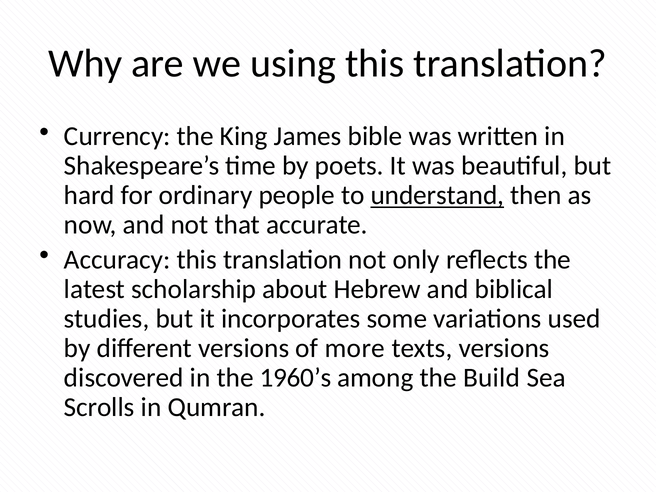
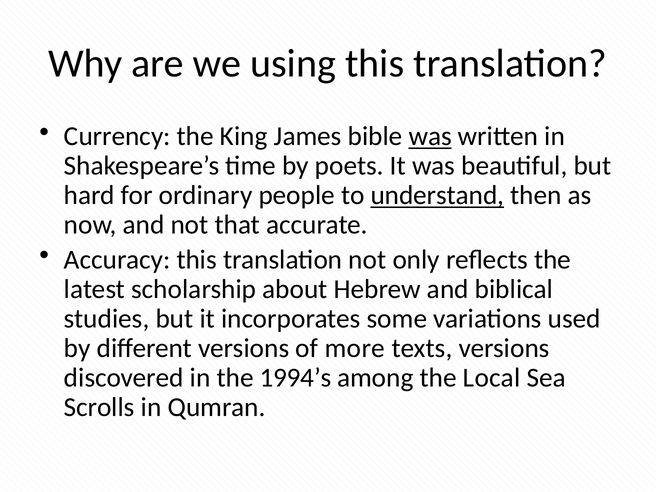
was underline: none -> present (430, 136)
1960’s: 1960’s -> 1994’s (295, 378)
Build: Build -> Local (492, 378)
